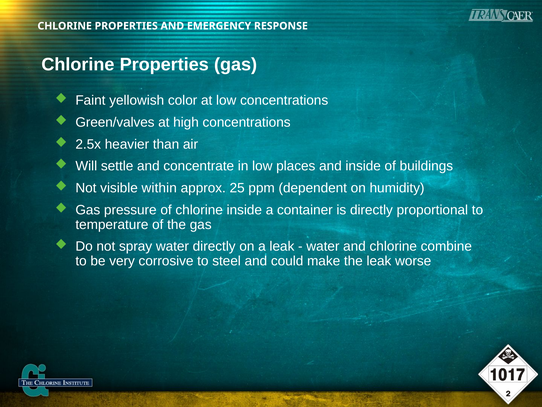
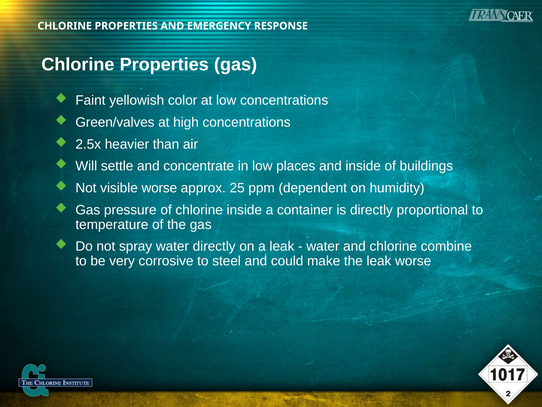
visible within: within -> worse (159, 188)
